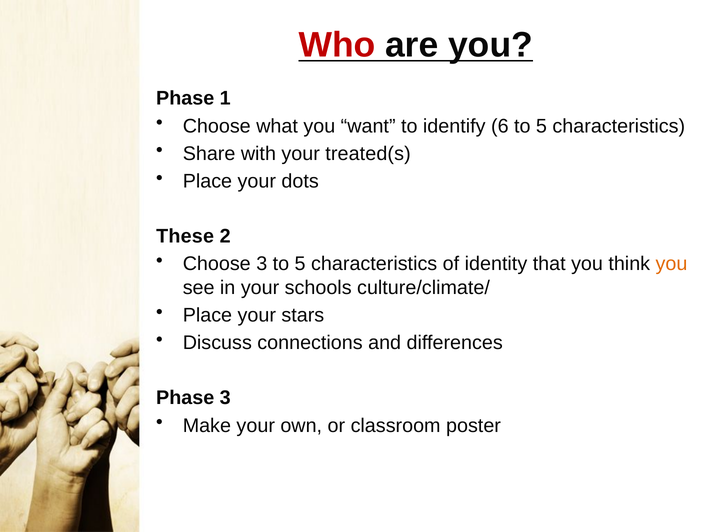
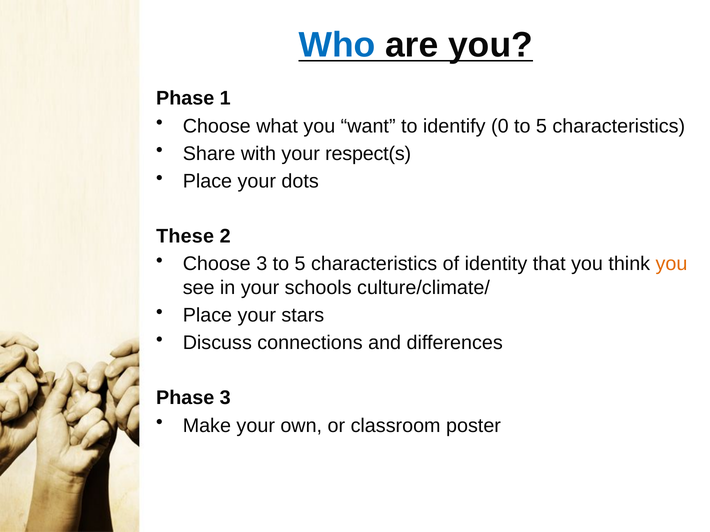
Who colour: red -> blue (337, 45)
6: 6 -> 0 (500, 126)
treated(s: treated(s -> respect(s (368, 154)
